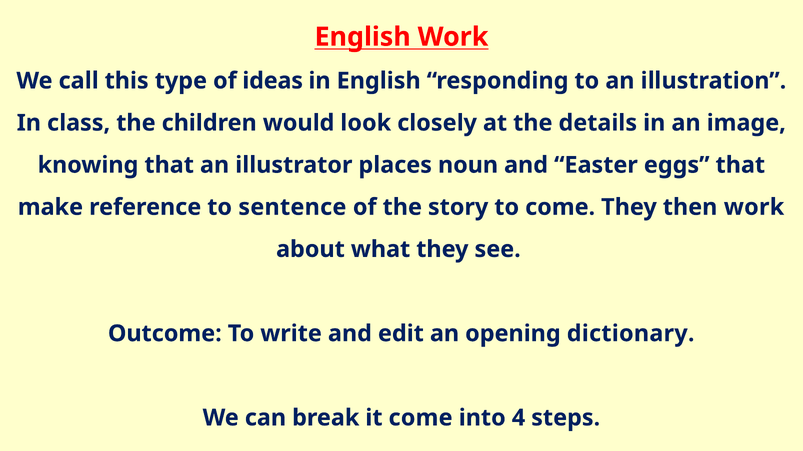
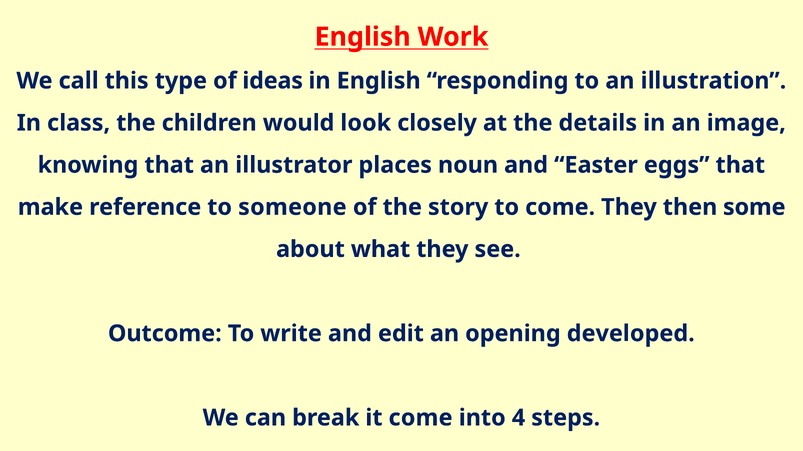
sentence: sentence -> someone (292, 207)
then work: work -> some (754, 207)
dictionary: dictionary -> developed (631, 334)
